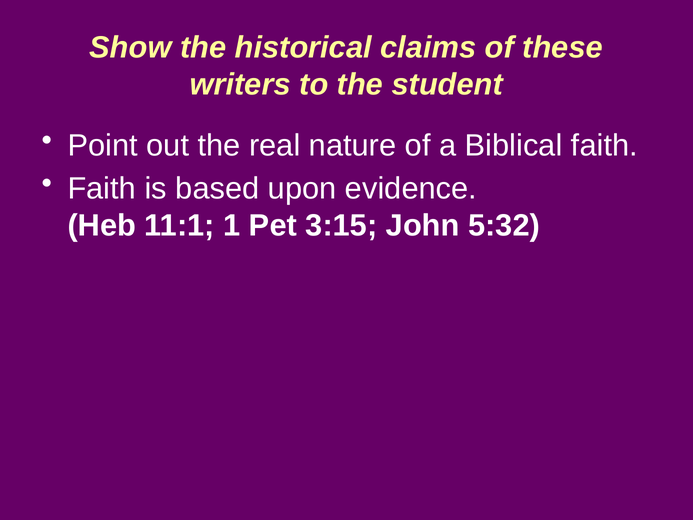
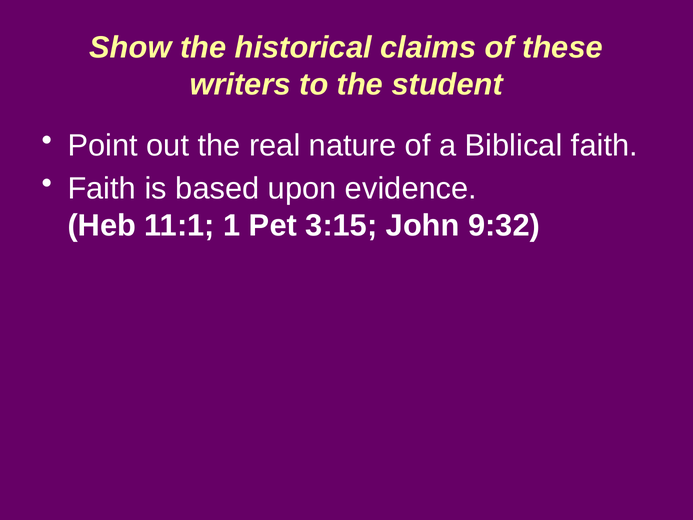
5:32: 5:32 -> 9:32 (504, 225)
